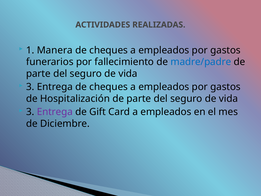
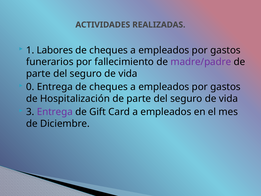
Manera: Manera -> Labores (55, 50)
madre/padre colour: blue -> purple (201, 62)
3: 3 -> 0 (30, 87)
